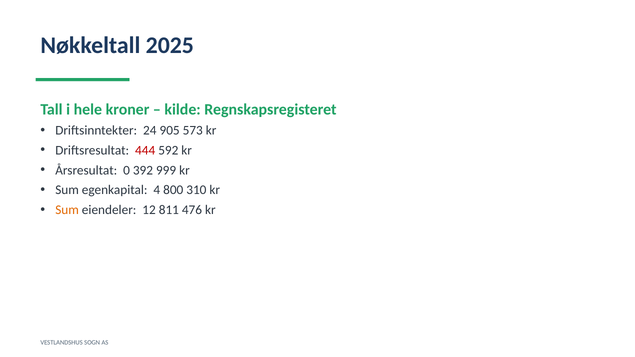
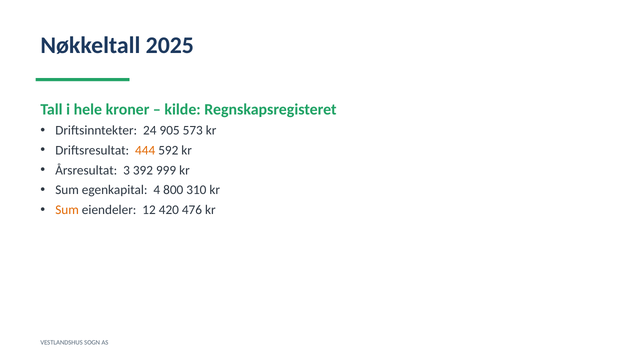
444 colour: red -> orange (145, 150)
0: 0 -> 3 (127, 170)
811: 811 -> 420 (169, 210)
